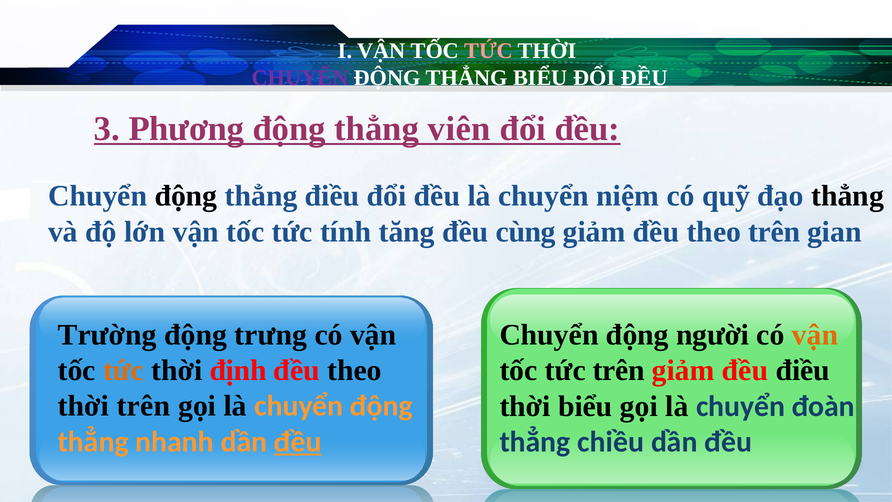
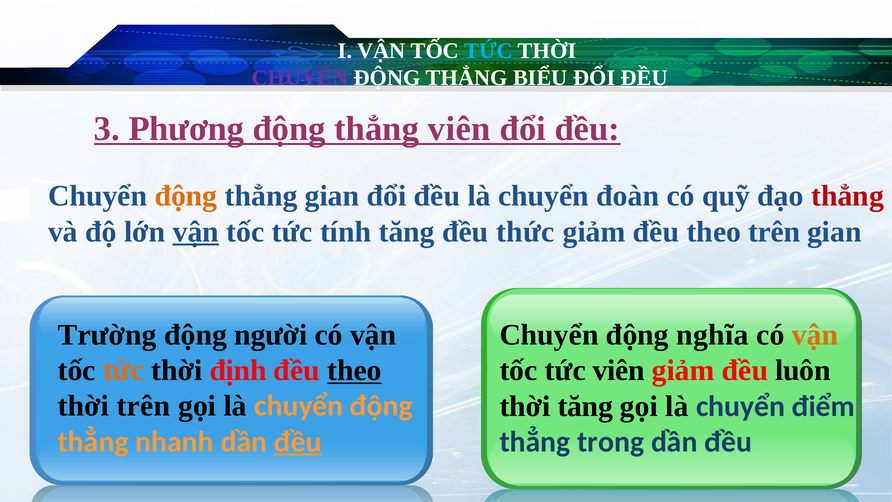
TỨC colour: pink -> light blue (489, 51)
động colour: black -> orange (186, 196)
thẳng điều: điều -> gian (332, 196)
niệm: niệm -> đoàn (628, 196)
thẳng colour: black -> red (848, 196)
vận underline: none -> present (196, 232)
cùng: cùng -> thức (525, 232)
trưng: trưng -> người (271, 335)
người: người -> nghĩa (712, 335)
theo underline: none -> present (354, 370)
tức trên: trên -> viên (619, 370)
đều điều: điều -> luôn (803, 370)
thời biểu: biểu -> tăng (585, 406)
đoàn: đoàn -> điểm (823, 406)
chiều: chiều -> trong (611, 442)
